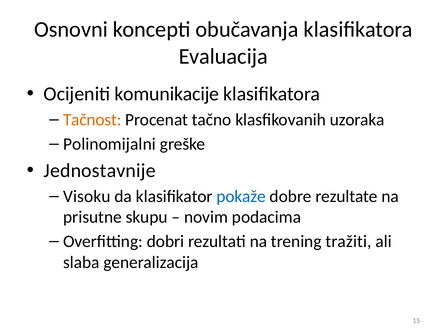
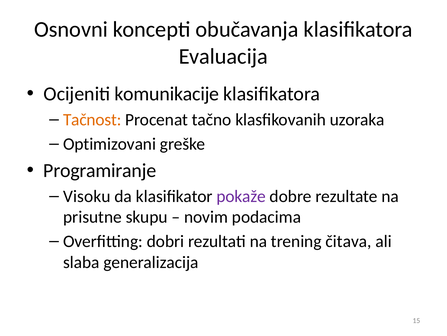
Polinomijalni: Polinomijalni -> Optimizovani (110, 144)
Jednostavnije: Jednostavnije -> Programiranje (100, 170)
pokaže colour: blue -> purple (241, 196)
tražiti: tražiti -> čitava (349, 241)
